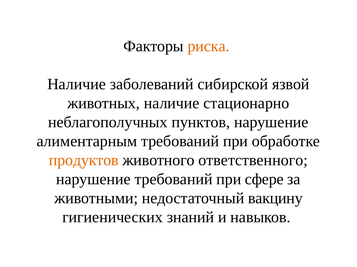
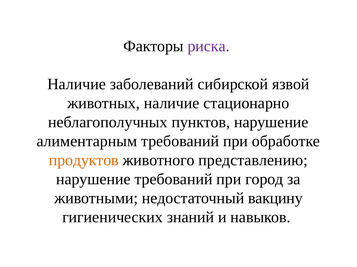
риска colour: orange -> purple (209, 46)
ответственного: ответственного -> представлению (253, 161)
сфере: сфере -> город (264, 180)
